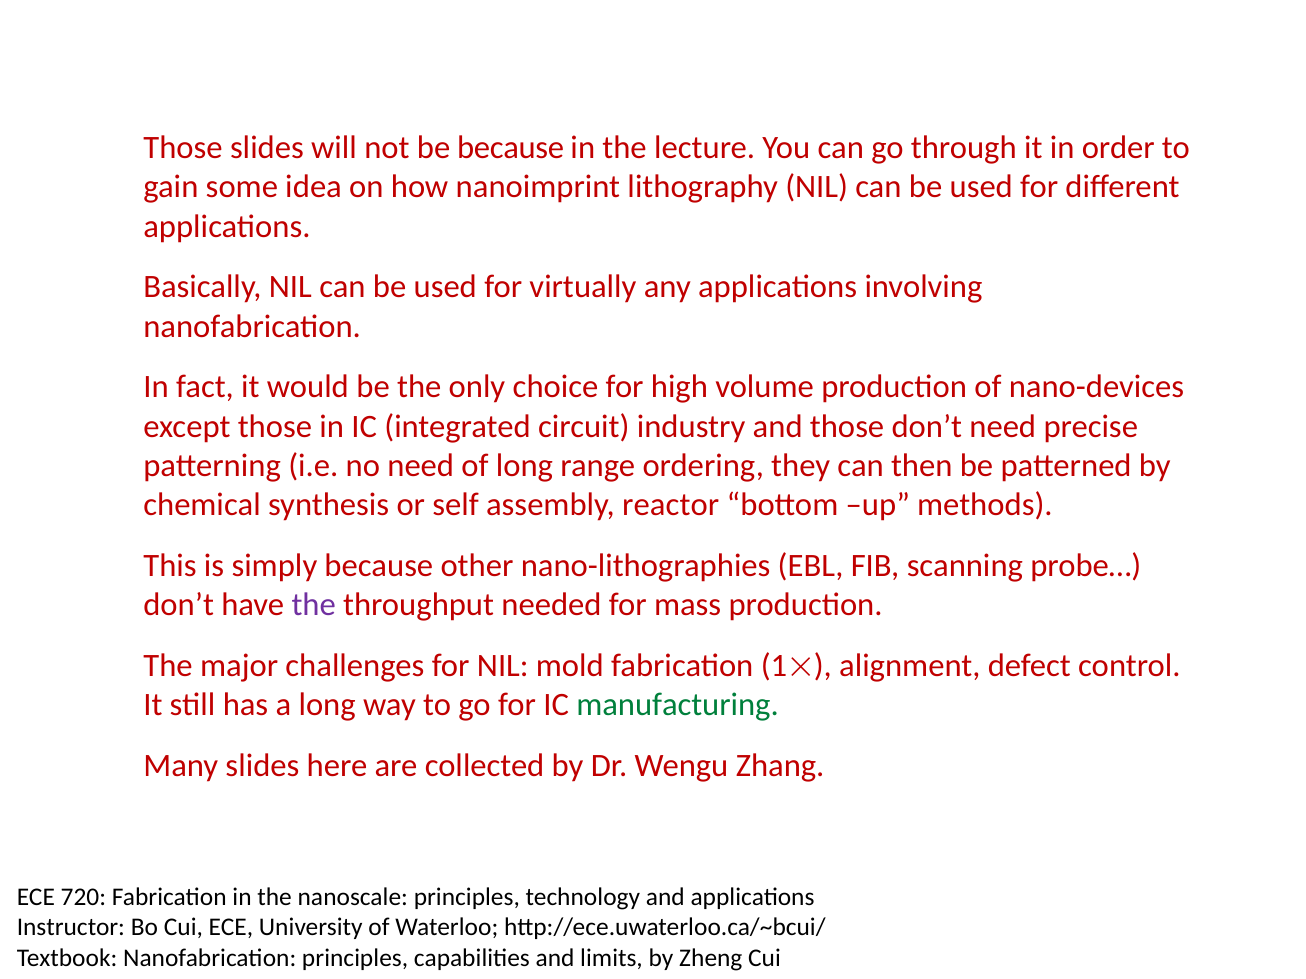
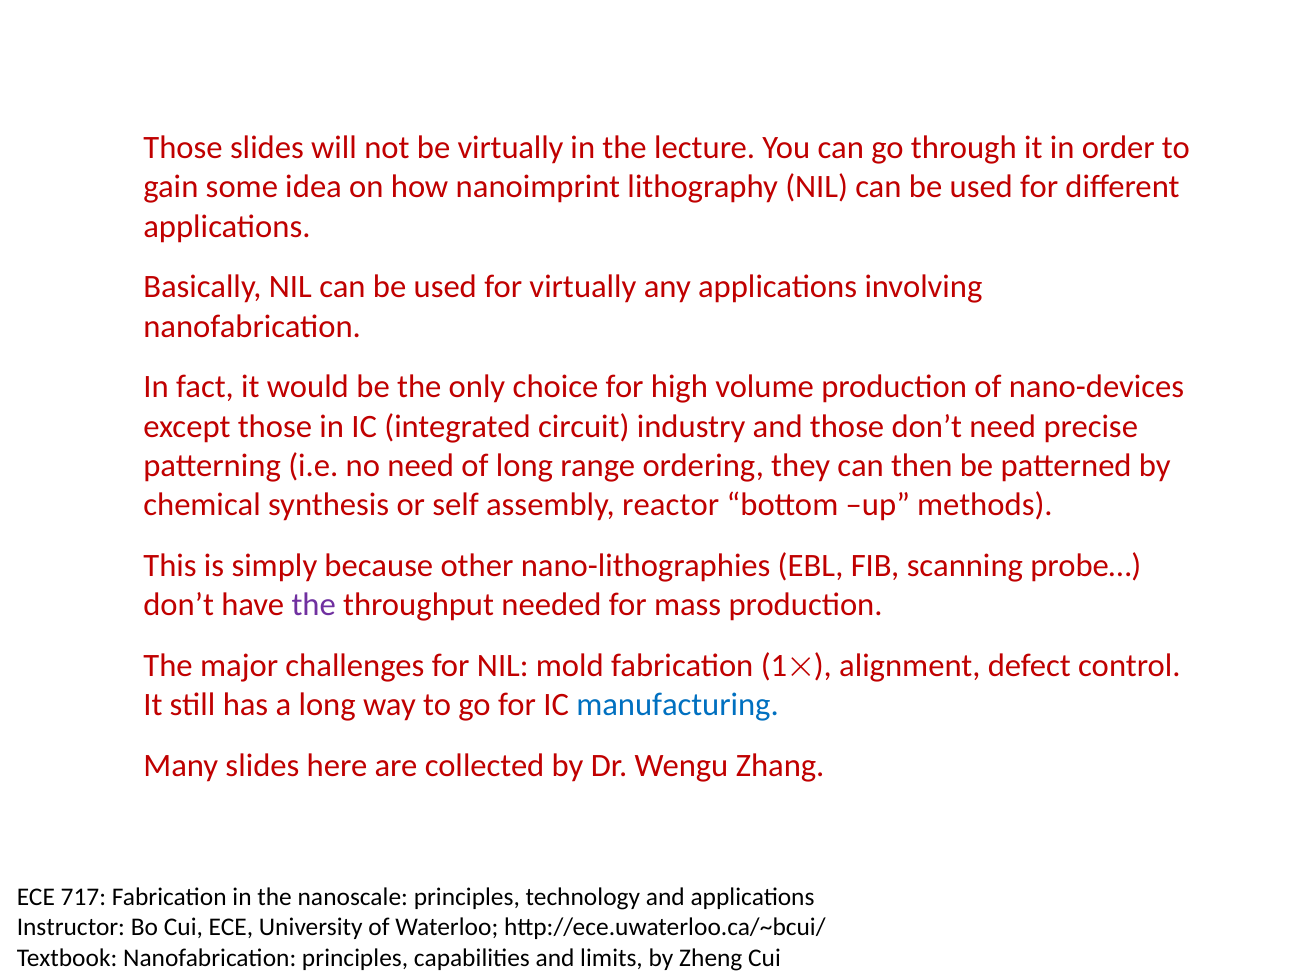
be because: because -> virtually (511, 148)
manufacturing colour: green -> blue (678, 705)
720: 720 -> 717 (83, 897)
